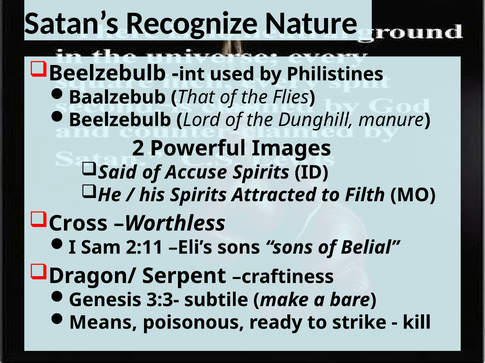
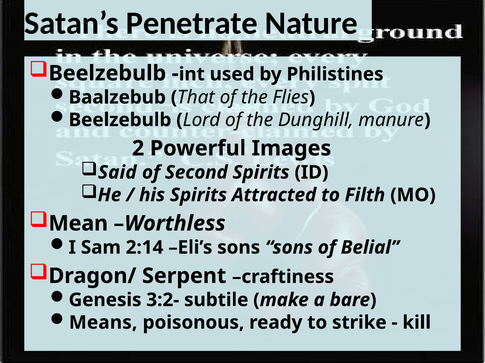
Recognize: Recognize -> Penetrate (192, 23)
Accuse: Accuse -> Second (196, 173)
Cross: Cross -> Mean (78, 224)
2:11: 2:11 -> 2:14 (145, 248)
3:3-: 3:3- -> 3:2- (163, 301)
